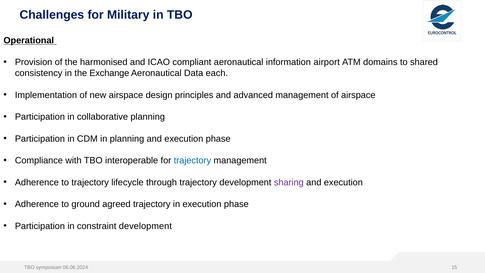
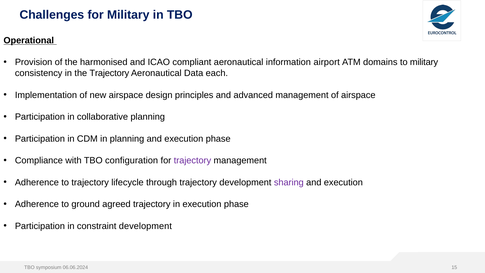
to shared: shared -> military (424, 62)
the Exchange: Exchange -> Trajectory (109, 73)
interoperable: interoperable -> configuration (132, 160)
trajectory colour: blue -> purple (192, 160)
